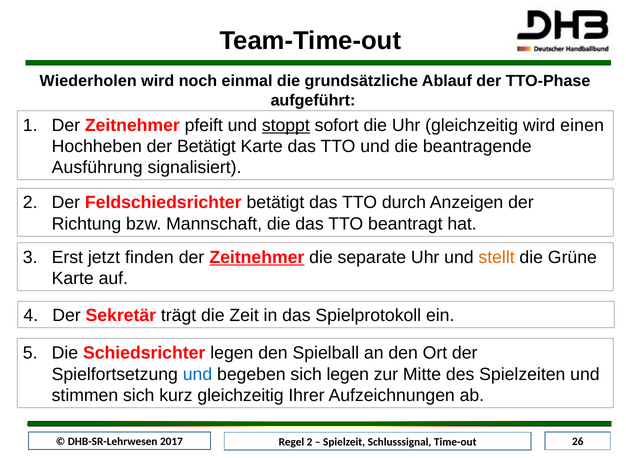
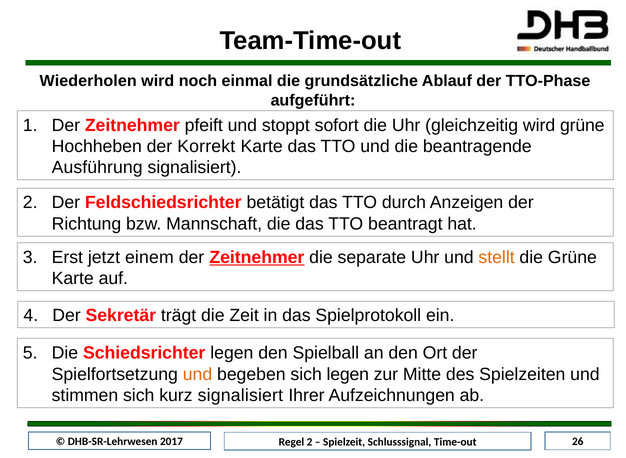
stoppt underline: present -> none (286, 125)
wird einen: einen -> grüne (582, 125)
der Betätigt: Betätigt -> Korrekt (206, 146)
finden: finden -> einem (149, 257)
und colour: blue -> orange (198, 374)
kurz gleichzeitig: gleichzeitig -> signalisiert (240, 395)
